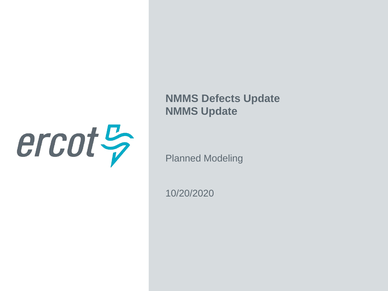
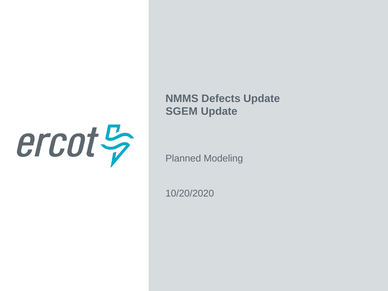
NMMS: NMMS -> SGEM (182, 111)
